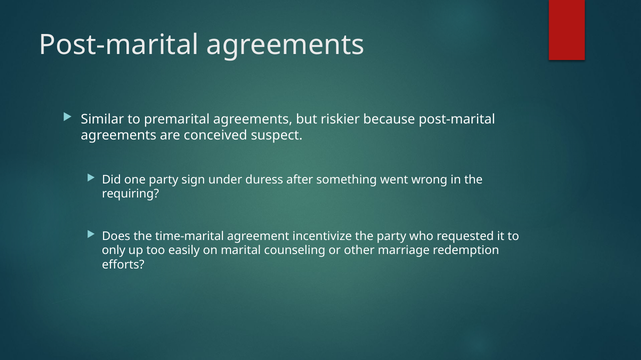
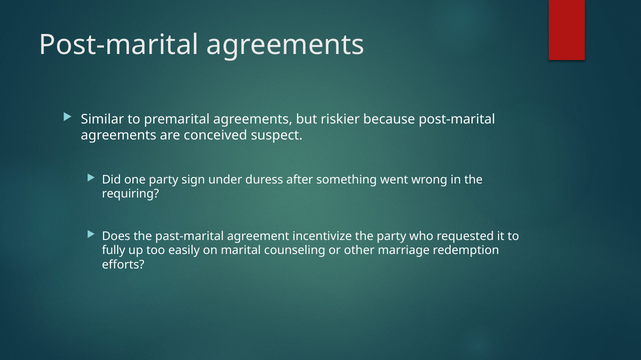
time-marital: time-marital -> past-marital (190, 236)
only: only -> fully (114, 251)
